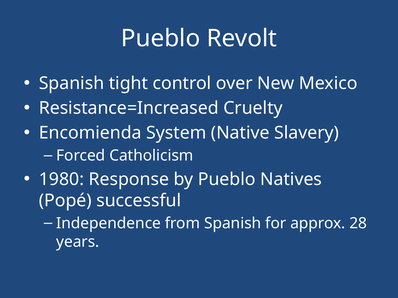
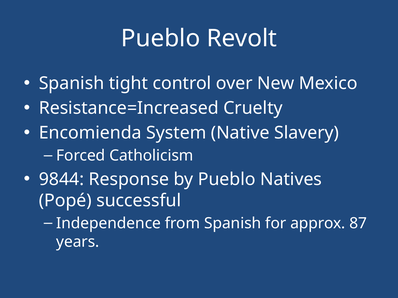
1980: 1980 -> 9844 (61, 180)
28: 28 -> 87 (358, 224)
